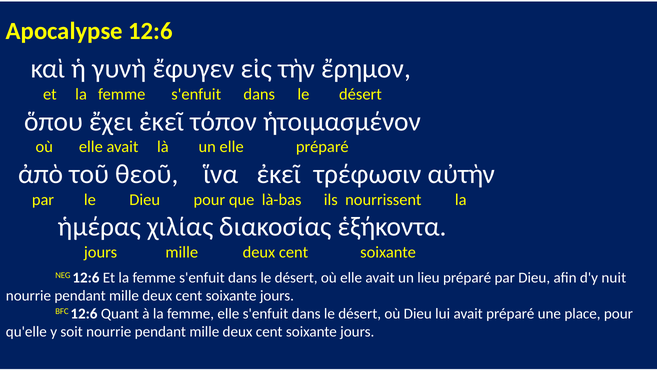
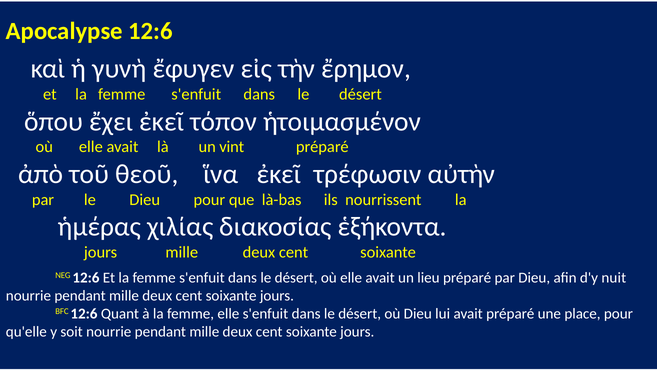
un elle: elle -> vint (232, 147)
